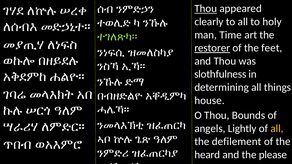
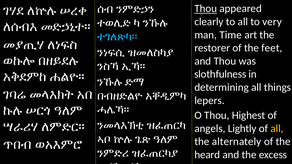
holy: holy -> very (272, 22)
ተገለጽካ፡፡ colour: light green -> light blue (117, 37)
restorer underline: present -> none (212, 48)
house: house -> lepers (210, 101)
Bounds: Bounds -> Highest (249, 116)
defilement: defilement -> alternately (237, 142)
please: please -> excess (273, 155)
